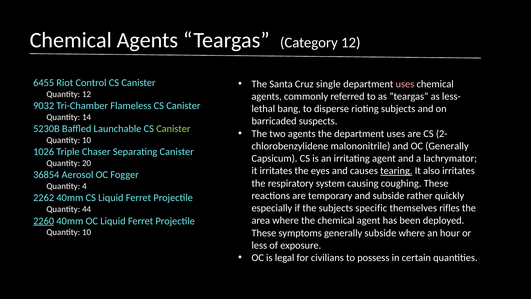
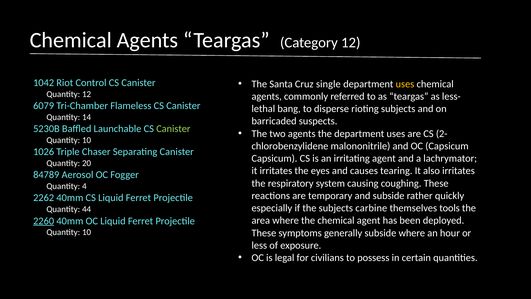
6455: 6455 -> 1042 (44, 83)
uses colour: pink -> yellow (405, 84)
9032: 9032 -> 6079 (44, 106)
OC Generally: Generally -> Capsicum (447, 146)
tearing underline: present -> none (396, 171)
36854: 36854 -> 84789 (46, 175)
specific: specific -> carbine (371, 208)
rifles: rifles -> tools (450, 208)
